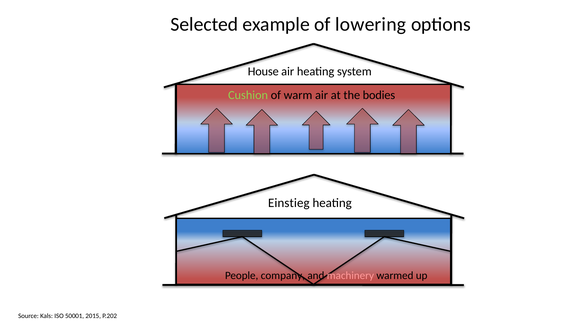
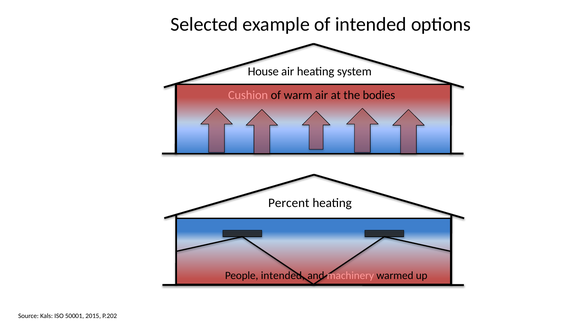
of lowering: lowering -> intended (371, 24)
Cushion colour: light green -> pink (248, 95)
Einstieg: Einstieg -> Percent (289, 203)
People company: company -> intended (283, 275)
